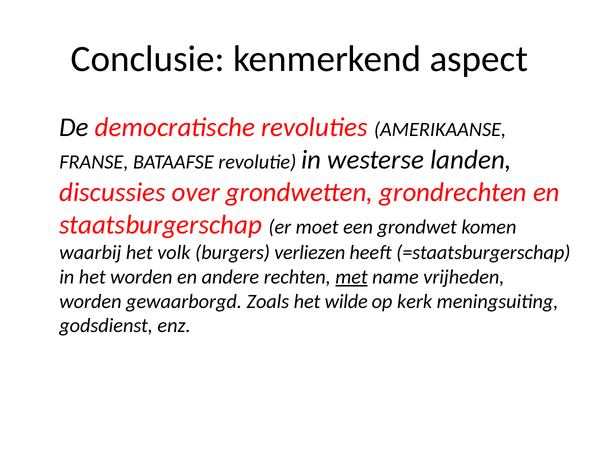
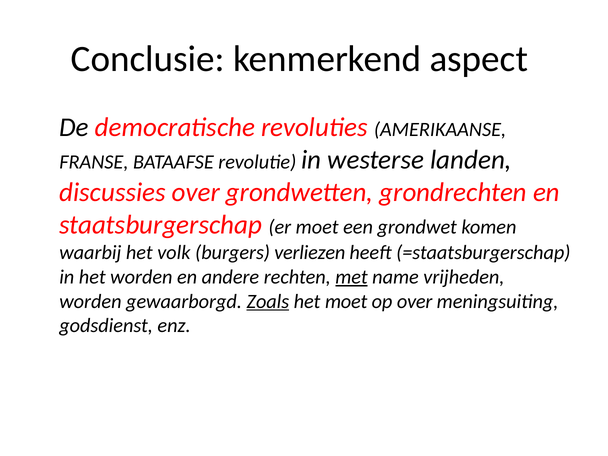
Zoals underline: none -> present (268, 301)
het wilde: wilde -> moet (346, 301)
op kerk: kerk -> over (415, 301)
